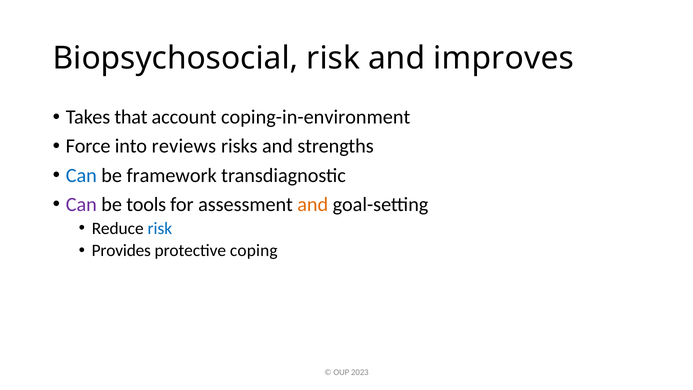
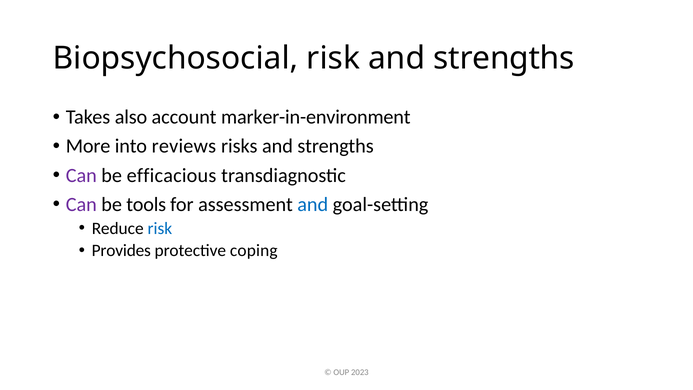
risk and improves: improves -> strengths (504, 58)
that: that -> also (131, 117)
coping-in-environment: coping-in-environment -> marker-in-environment (316, 117)
Force: Force -> More (88, 146)
Can colour: blue -> purple (81, 175)
framework: framework -> efficacious (172, 175)
and colour: orange -> blue (313, 204)
